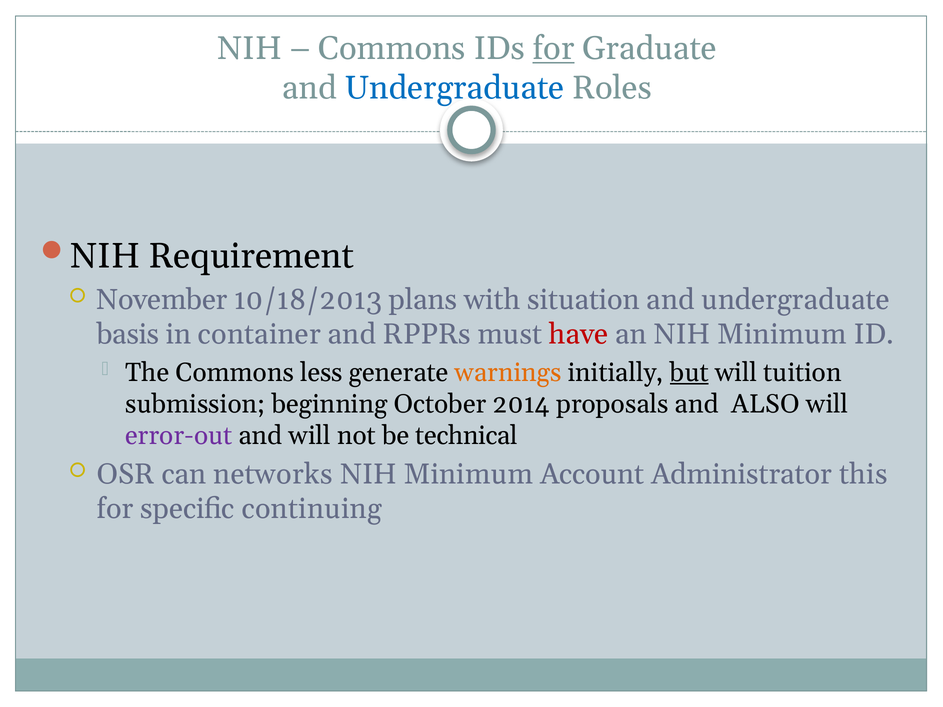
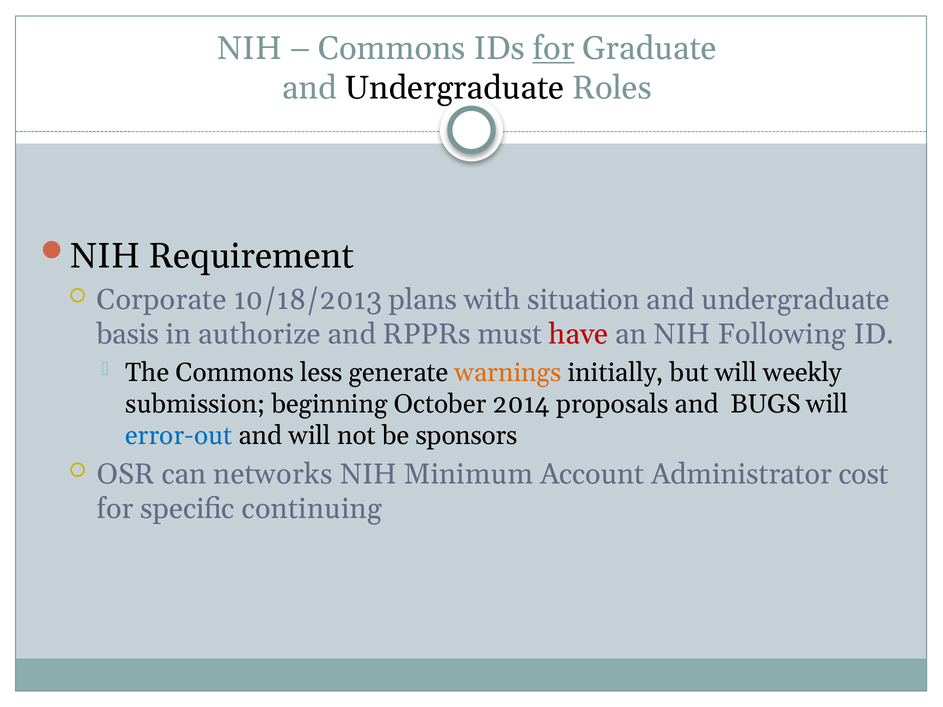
Undergraduate colour: blue -> black (454, 88)
November: November -> Corporate (162, 300)
container: container -> authorize (259, 335)
an NIH Minimum: Minimum -> Following (782, 335)
but underline: present -> none (689, 373)
tuition: tuition -> weekly (803, 373)
ALSO: ALSO -> BUGS (766, 404)
error-out colour: purple -> blue (179, 436)
technical: technical -> sponsors (467, 436)
this: this -> cost (864, 475)
